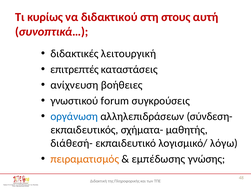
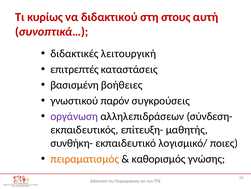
ανίχνευση: ανίχνευση -> βασισμένη (75, 85)
forum: forum -> παρόν (115, 100)
οργάνωση colour: blue -> purple (74, 116)
σχήματα-: σχήματα- -> επίτευξη- (142, 129)
διάθεσή-: διάθεσή- -> συνθήκη- (72, 143)
λόγω: λόγω -> ποιες (224, 143)
εμπέδωσης: εμπέδωσης -> καθορισμός (159, 158)
